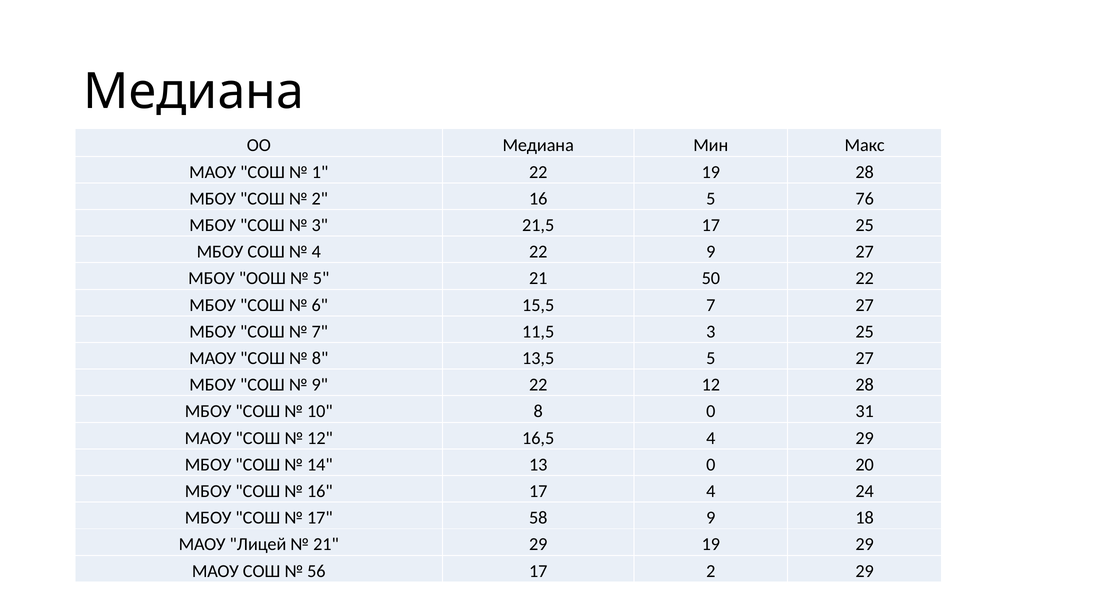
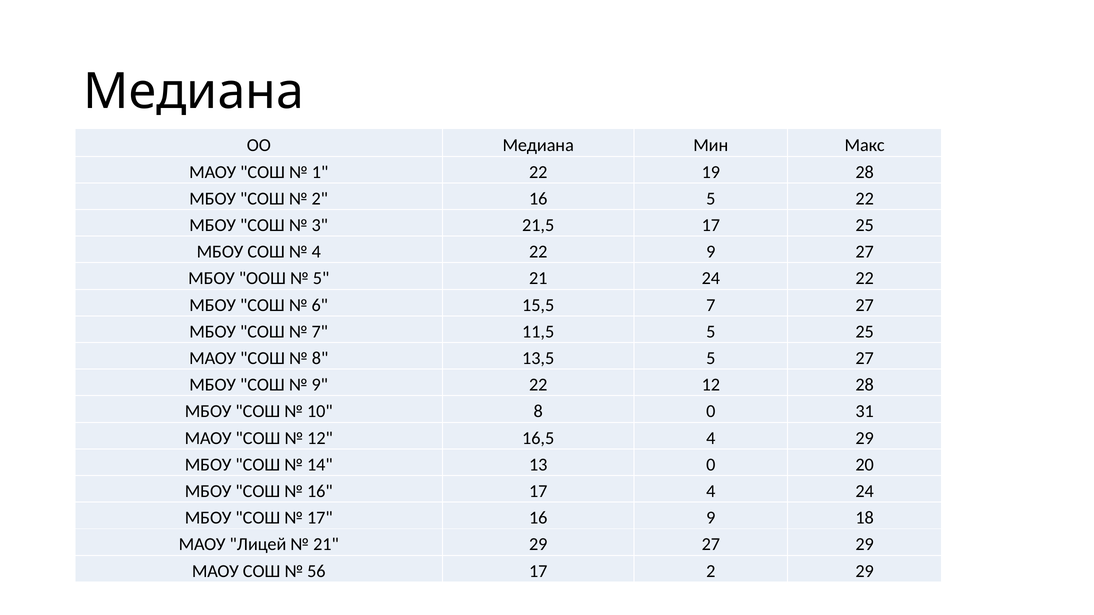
5 76: 76 -> 22 (865, 199)
21 50: 50 -> 24 (711, 279)
11,5 3: 3 -> 5 (711, 332)
17 58: 58 -> 16 (538, 518)
29 19: 19 -> 27 (711, 545)
